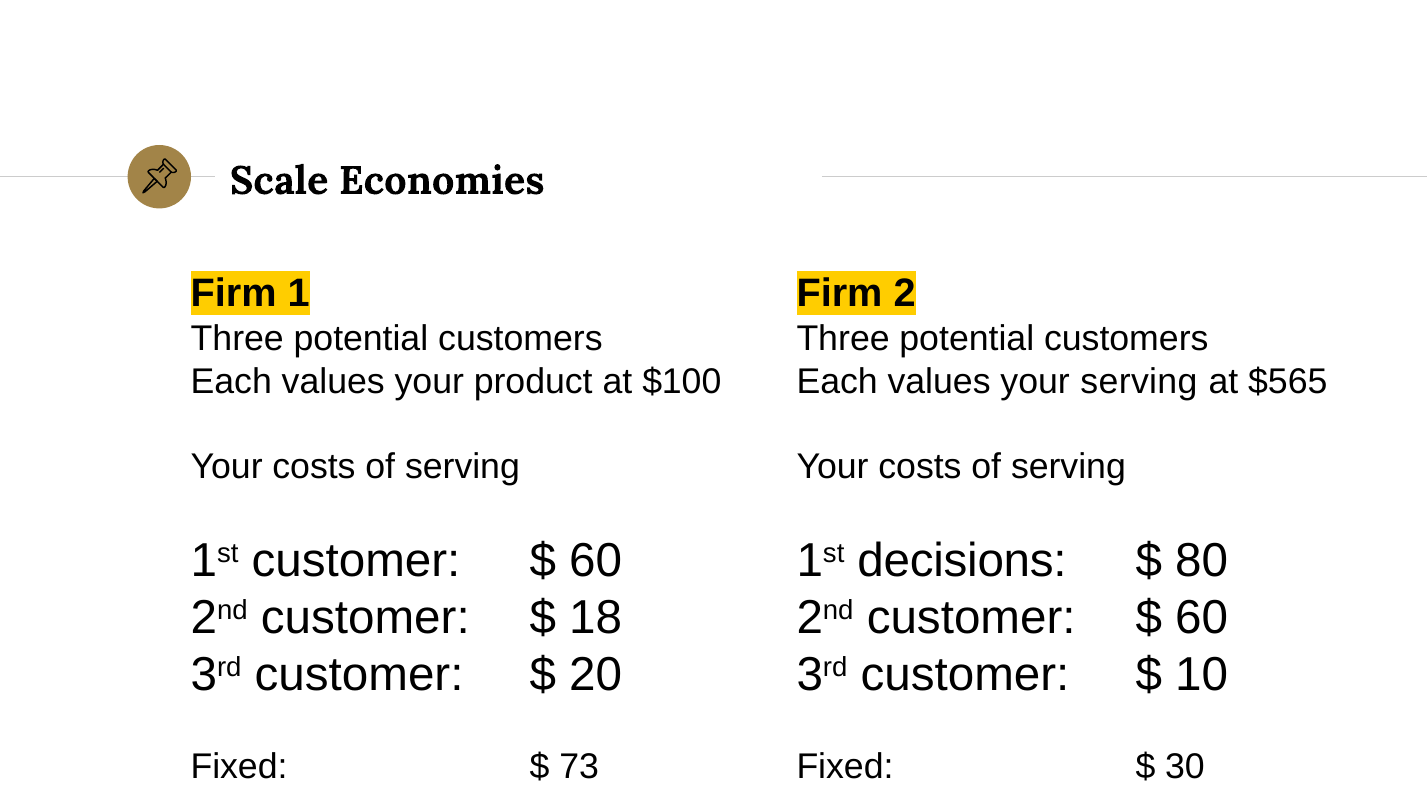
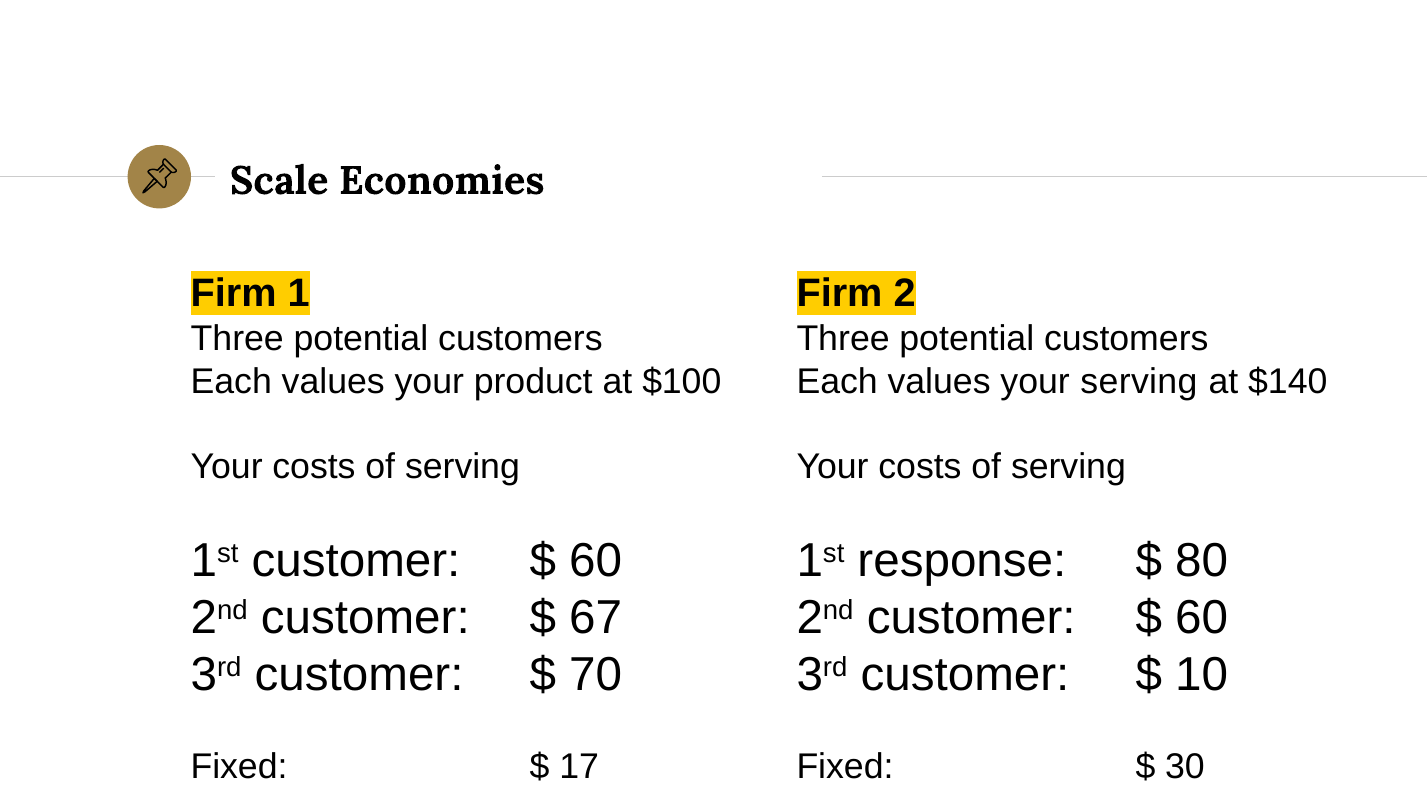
$565: $565 -> $140 (1288, 381)
decisions: decisions -> response (962, 560)
18: 18 -> 67 (596, 617)
20: 20 -> 70 (596, 675)
73: 73 -> 17 (579, 766)
